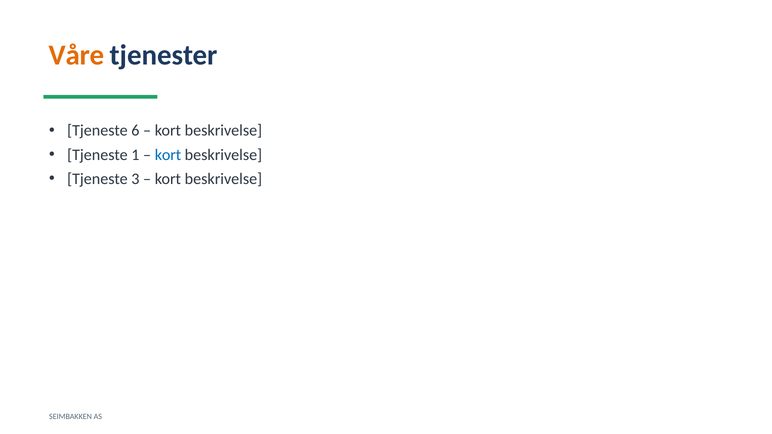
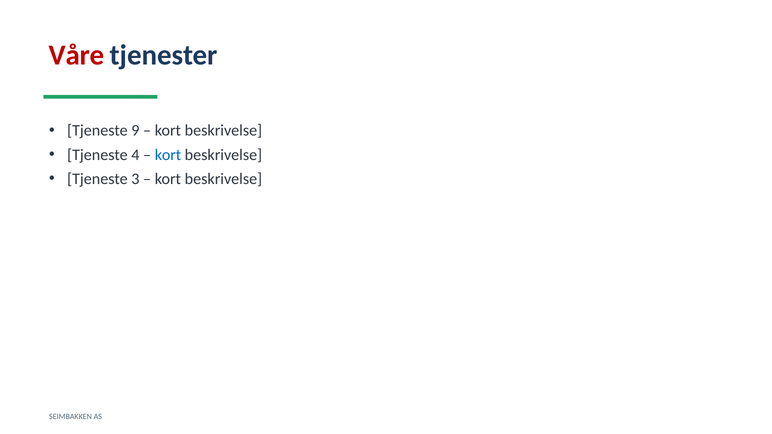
Våre colour: orange -> red (76, 55)
6: 6 -> 9 (135, 131)
1: 1 -> 4 (135, 155)
